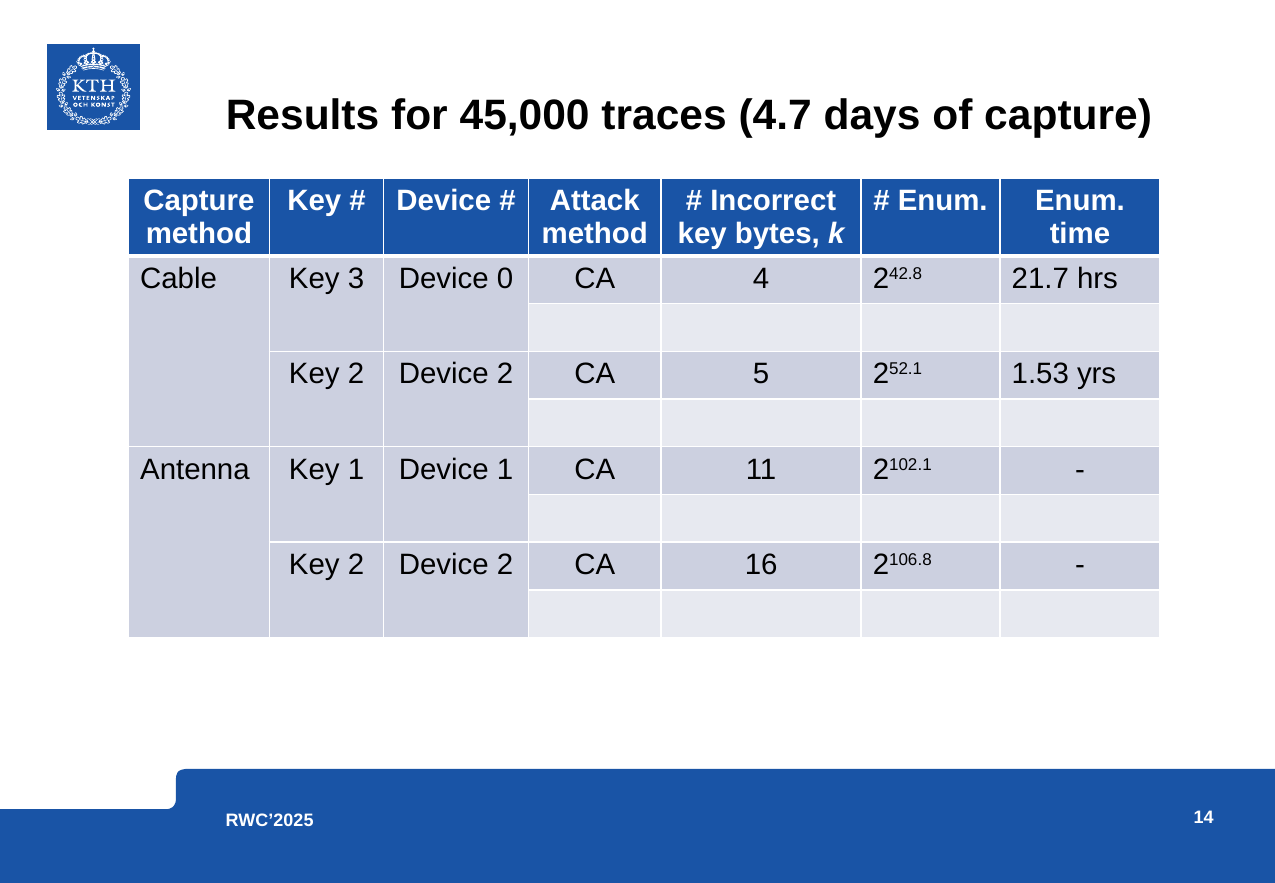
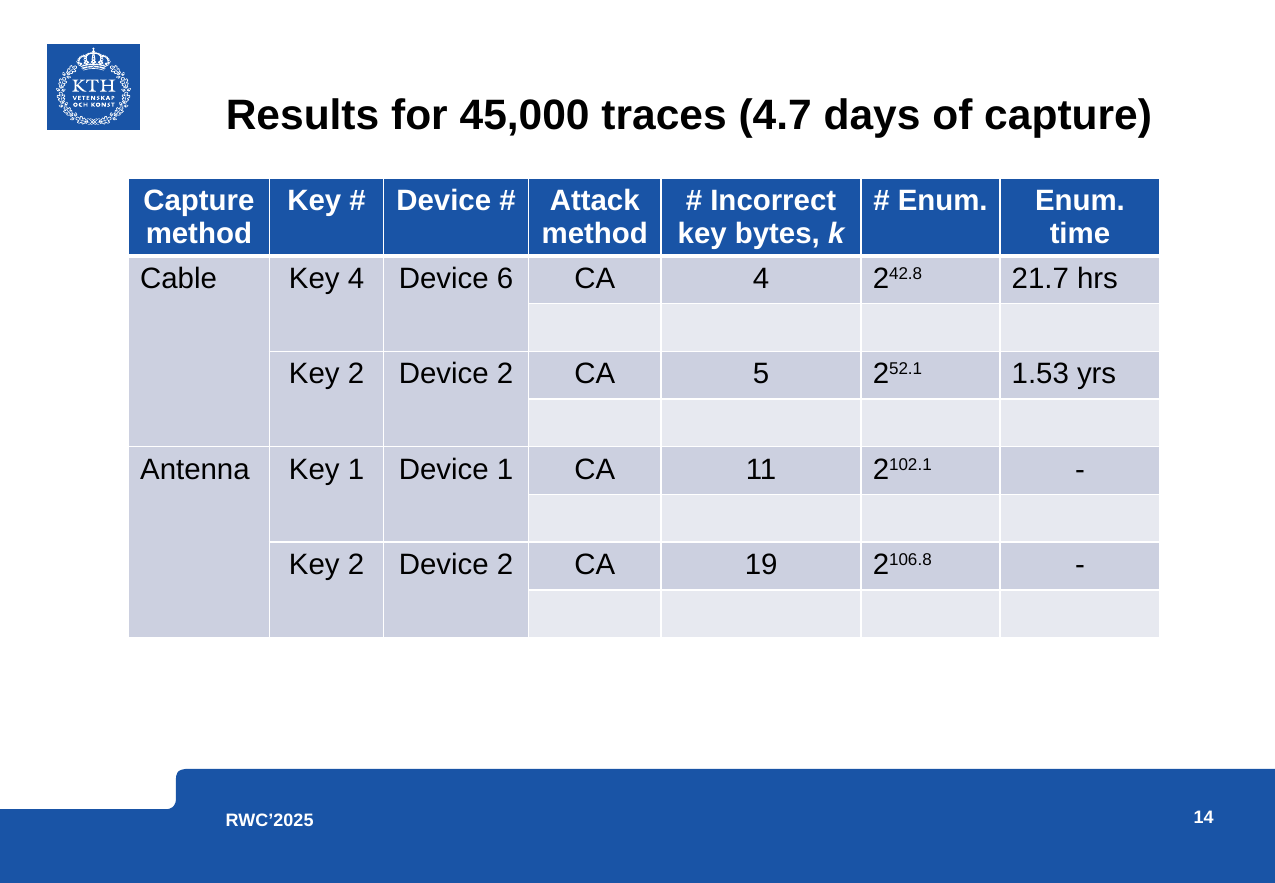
Key 3: 3 -> 4 (356, 279)
0: 0 -> 6 (505, 279)
16: 16 -> 19 (761, 565)
